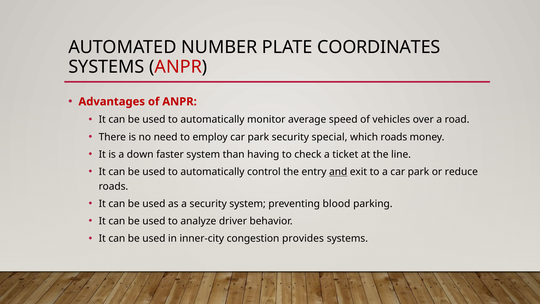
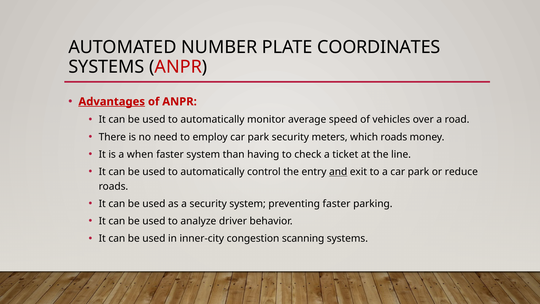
Advantages underline: none -> present (112, 102)
special: special -> meters (330, 137)
down: down -> when (140, 154)
preventing blood: blood -> faster (337, 204)
provides: provides -> scanning (303, 238)
